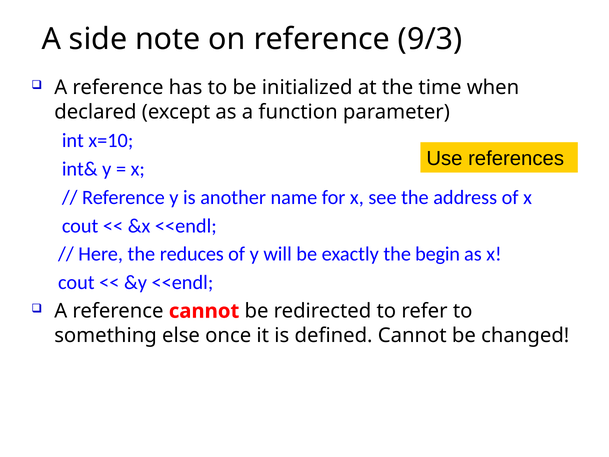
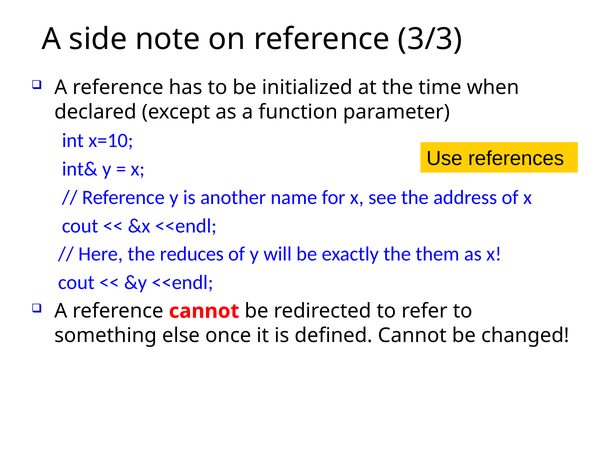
9/3: 9/3 -> 3/3 (430, 39)
begin: begin -> them (438, 254)
